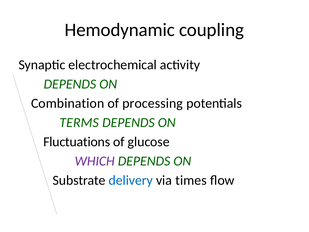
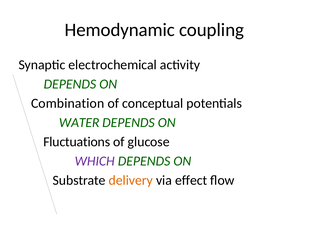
processing: processing -> conceptual (153, 103)
TERMS: TERMS -> WATER (79, 123)
delivery colour: blue -> orange (131, 180)
times: times -> effect (191, 180)
